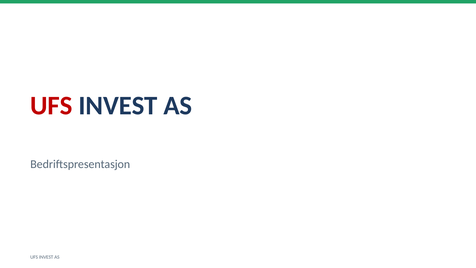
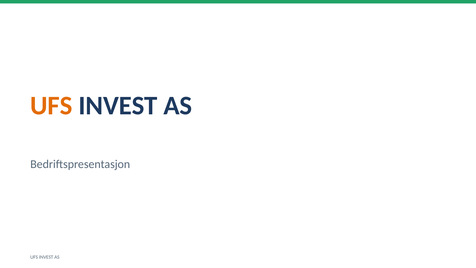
UFS colour: red -> orange (51, 106)
